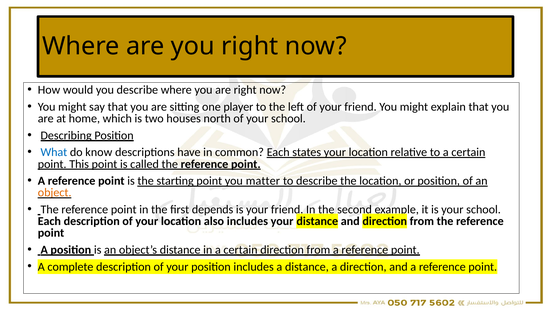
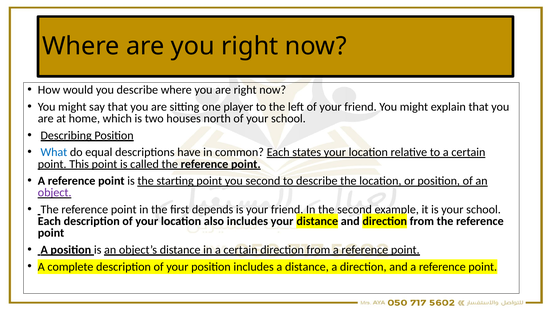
know: know -> equal (99, 152)
you matter: matter -> second (263, 181)
object colour: orange -> purple (55, 193)
